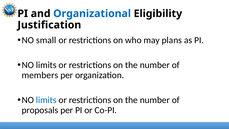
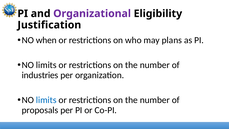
Organizational colour: blue -> purple (92, 14)
small: small -> when (46, 40)
members: members -> industries (40, 75)
